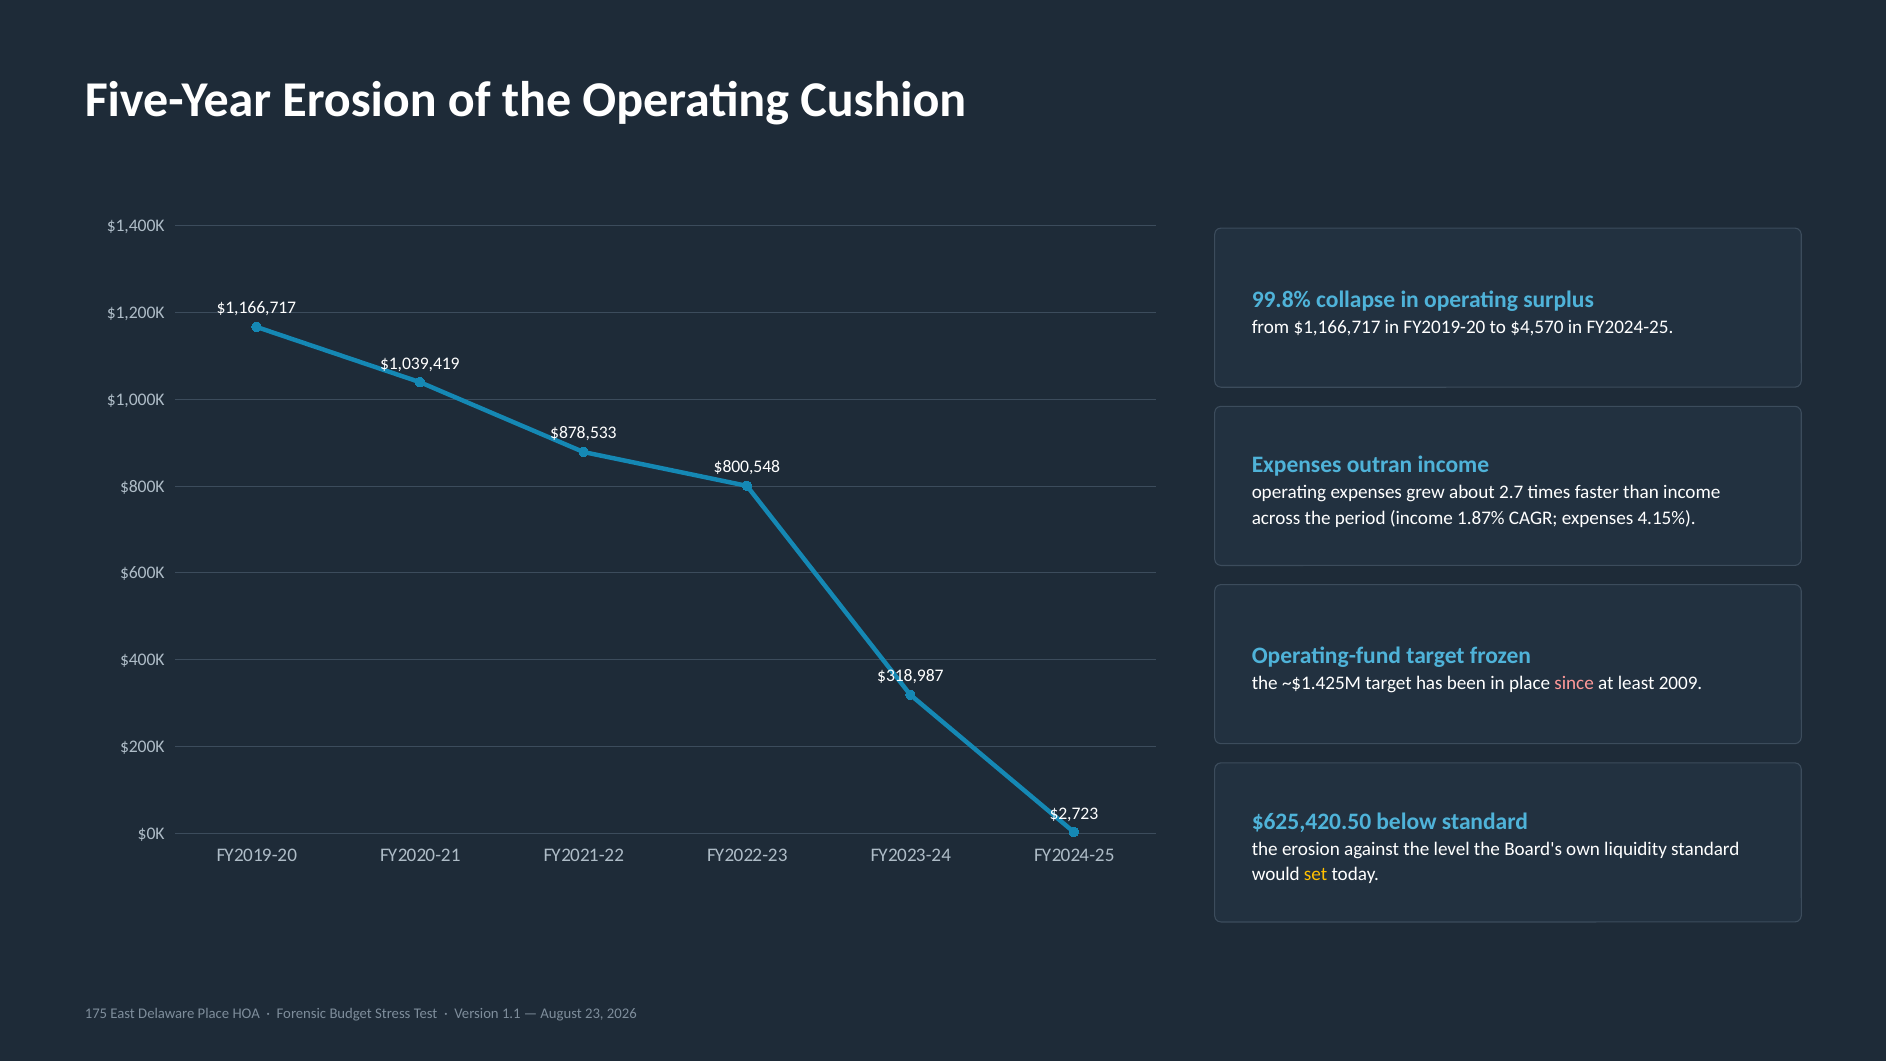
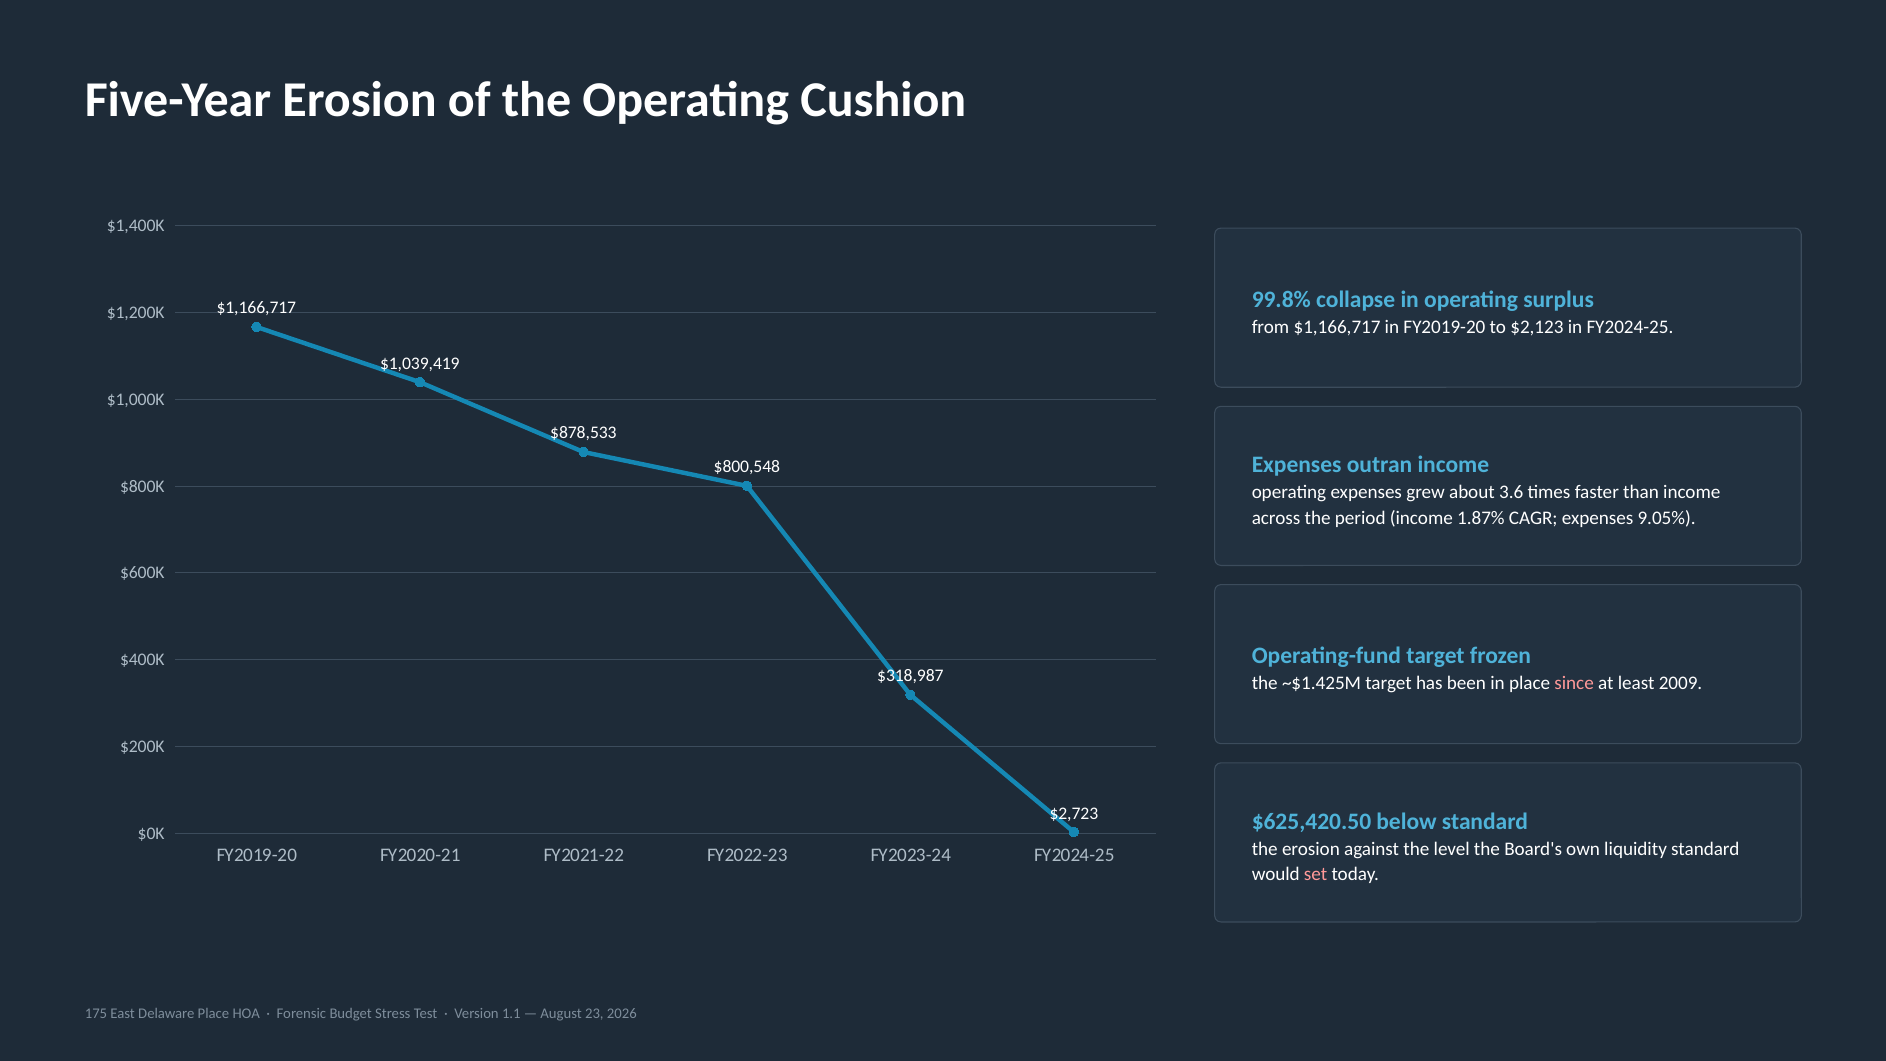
$4,570: $4,570 -> $2,123 (1537, 327)
2.7: 2.7 -> 3.6 (1511, 492)
4.15%: 4.15% -> 9.05% (1667, 518)
set colour: yellow -> pink (1316, 874)
